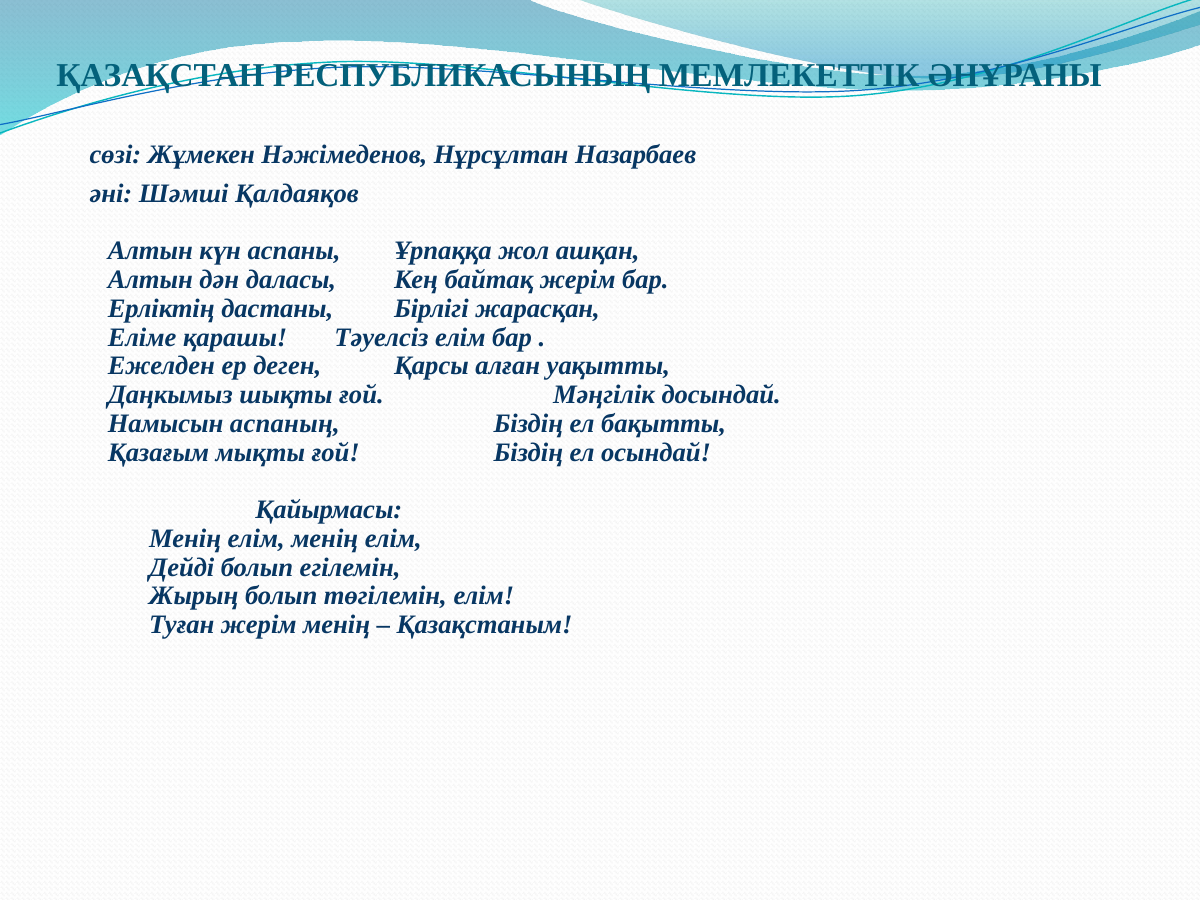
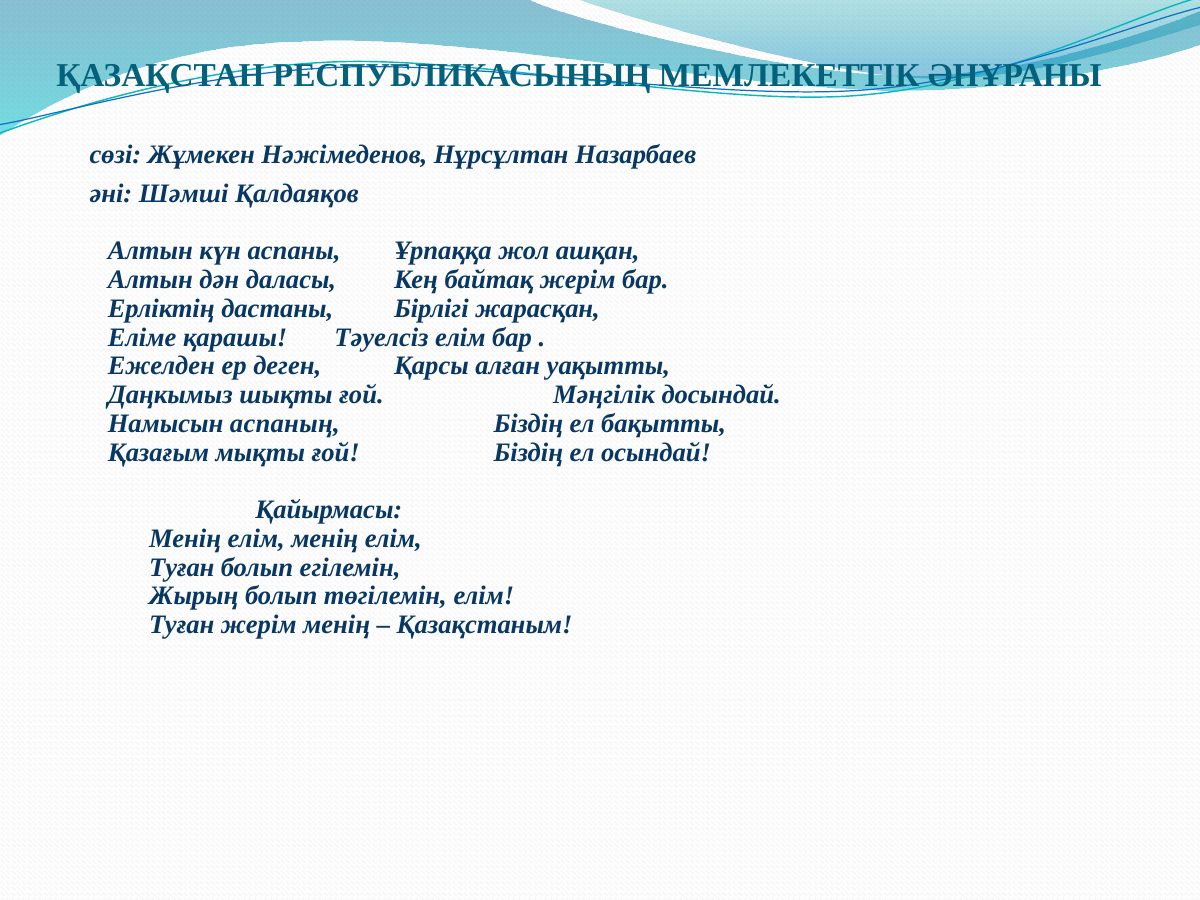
Дейді: Дейді -> Туған (182, 567)
